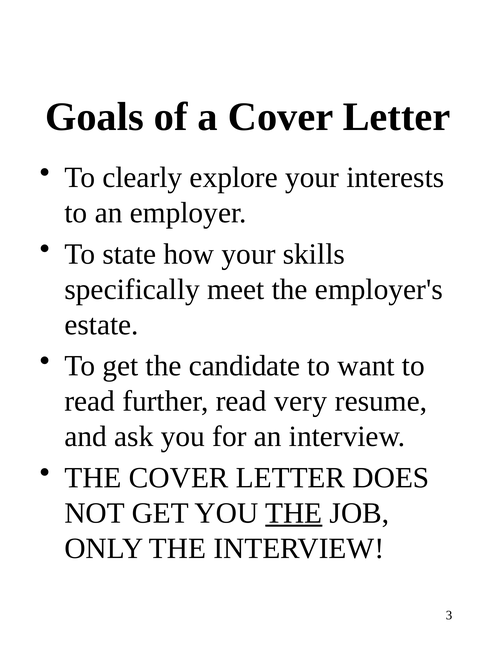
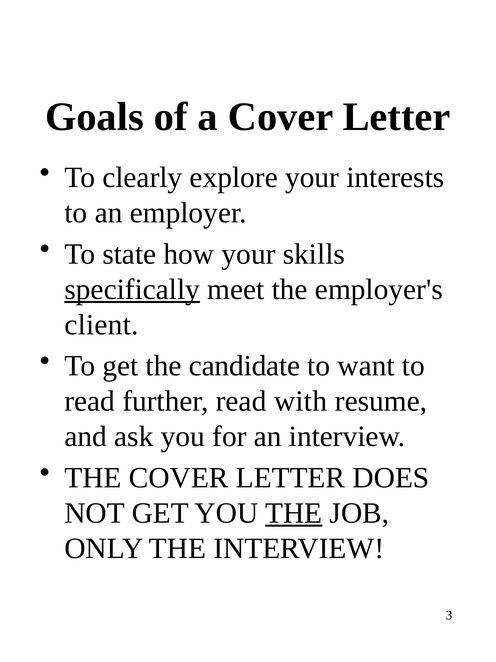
specifically underline: none -> present (132, 289)
estate: estate -> client (101, 324)
very: very -> with (301, 401)
